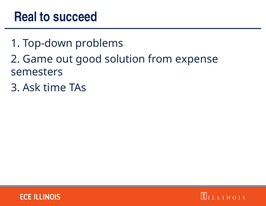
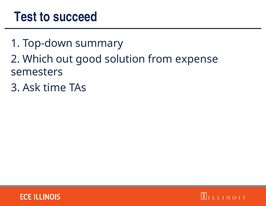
Real: Real -> Test (25, 17)
problems: problems -> summary (99, 43)
Game: Game -> Which (38, 59)
